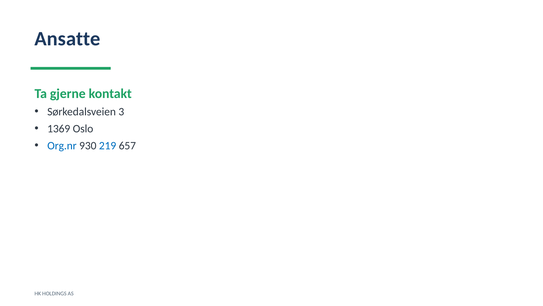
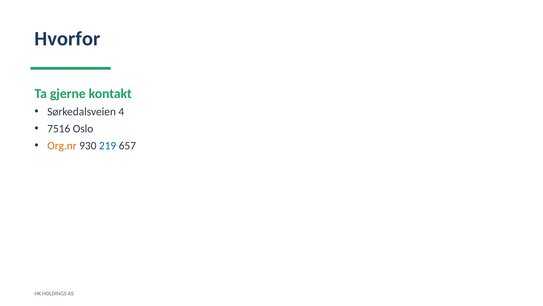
Ansatte: Ansatte -> Hvorfor (68, 39)
3: 3 -> 4 (121, 112)
1369: 1369 -> 7516 (59, 129)
Org.nr colour: blue -> orange (62, 146)
